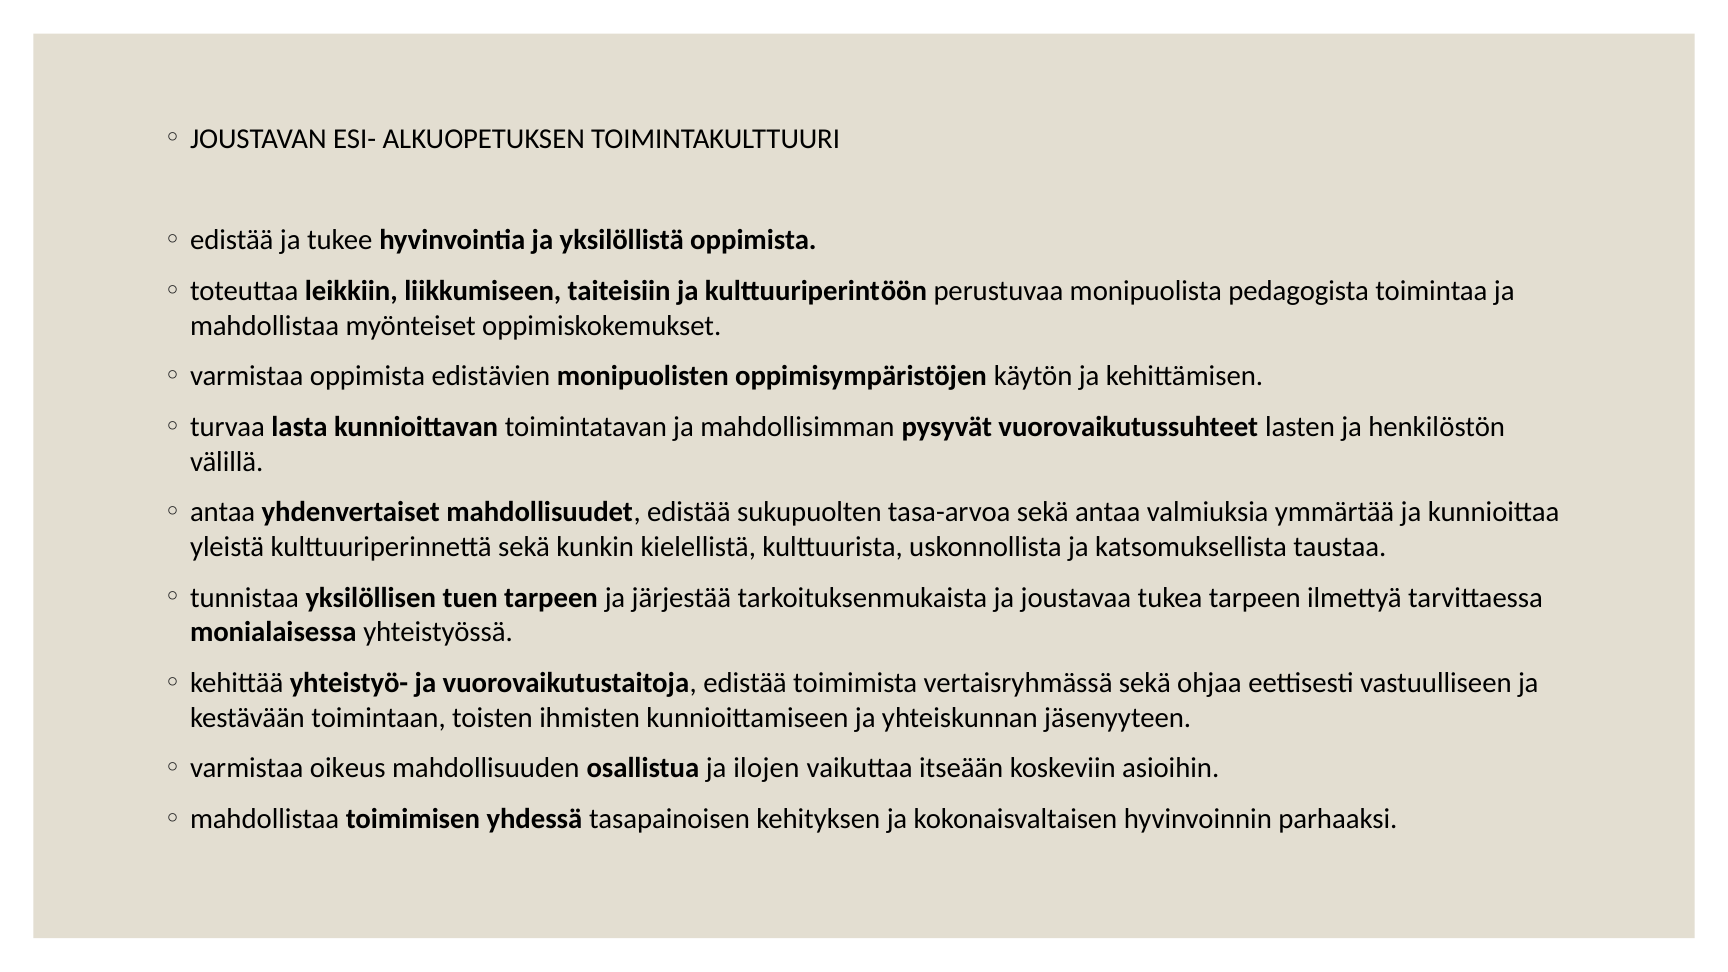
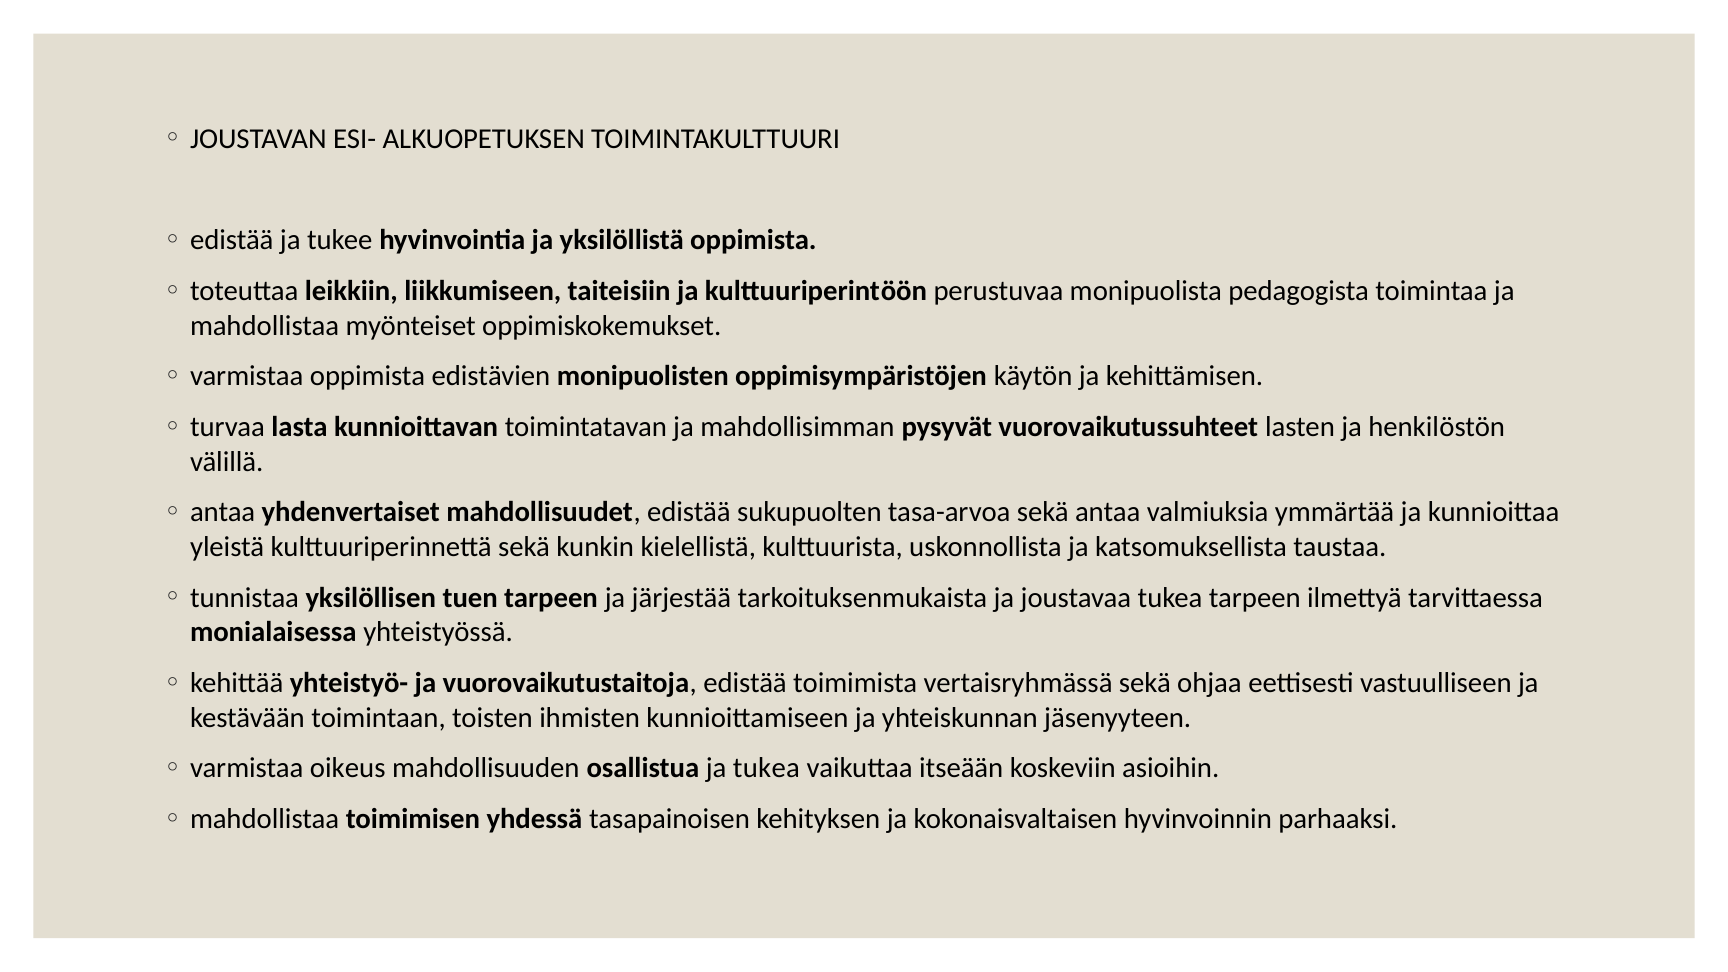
ja ilojen: ilojen -> tukea (766, 768)
